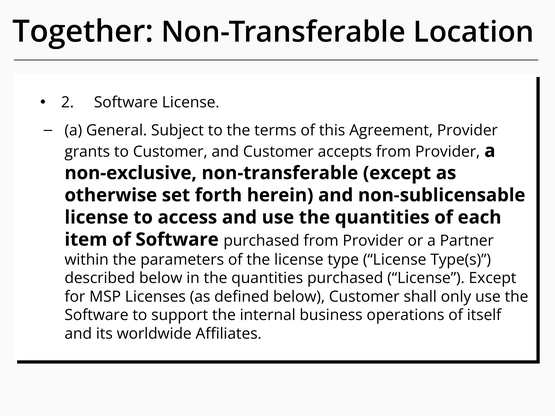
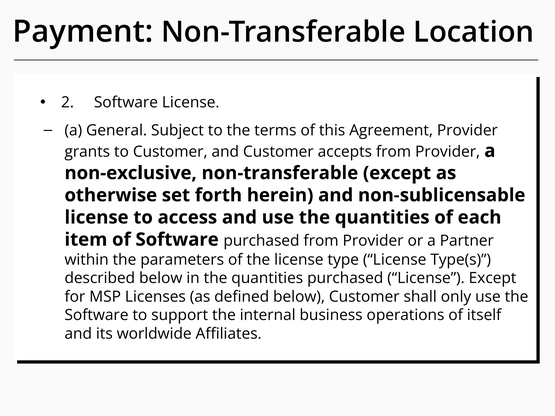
Together: Together -> Payment (83, 32)
